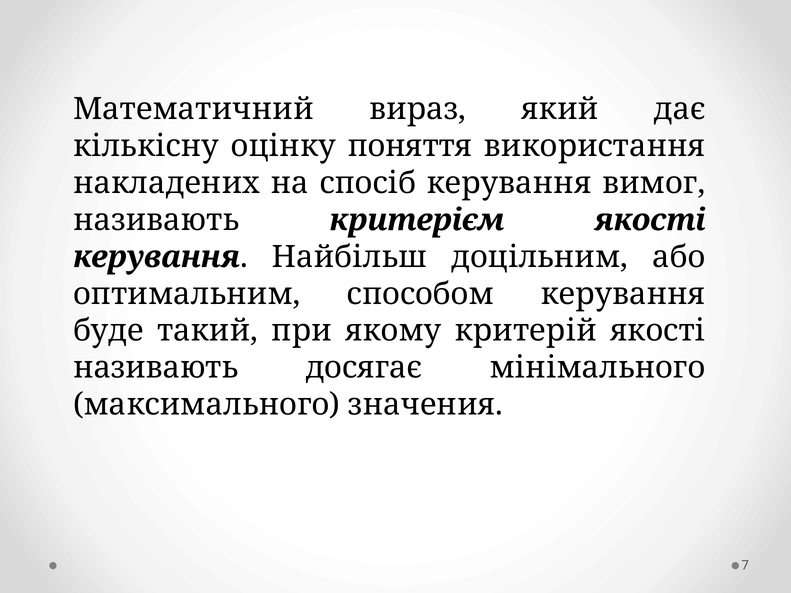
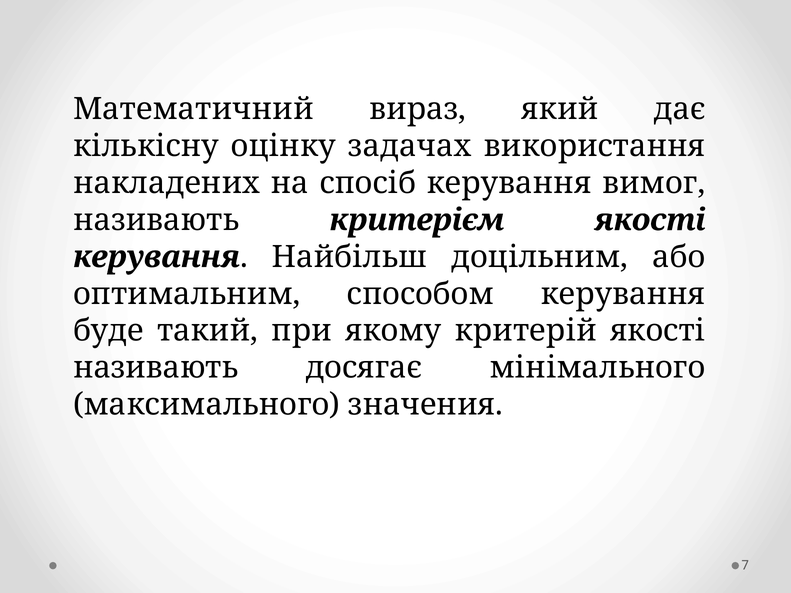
поняття: поняття -> задачах (410, 146)
